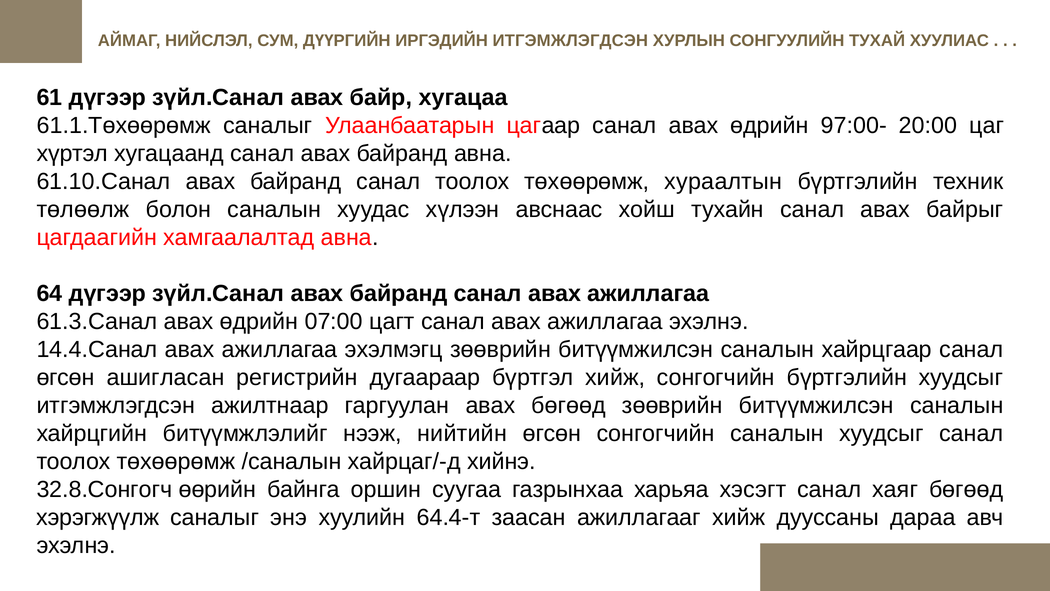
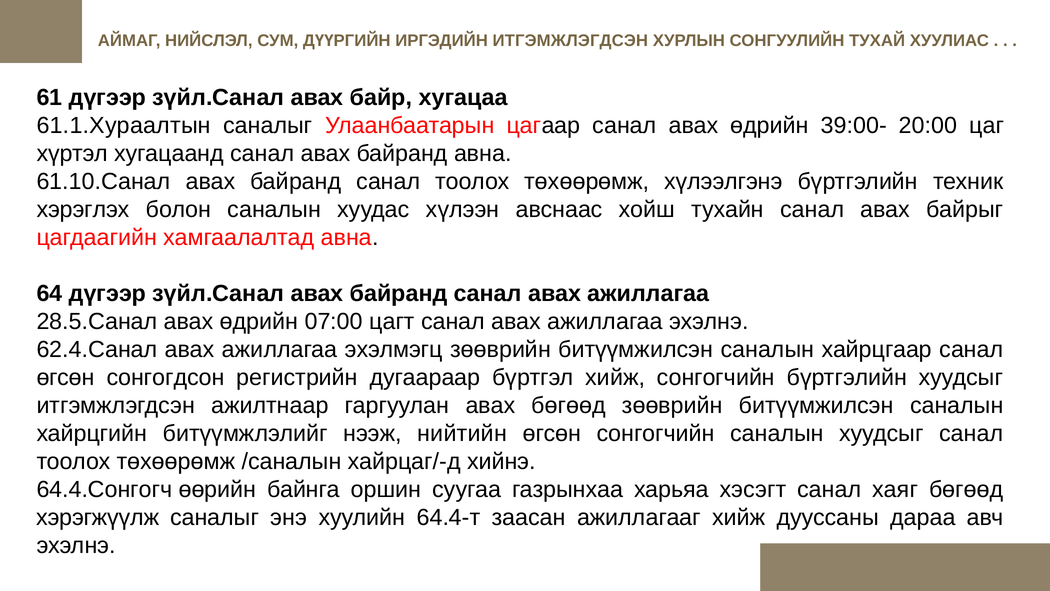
61.1.Төхөөрөмж: 61.1.Төхөөрөмж -> 61.1.Хураалтын (124, 125)
97:00-: 97:00- -> 39:00- (854, 125)
хураалтын: хураалтын -> хүлээлгэнэ (724, 181)
төлөөлж: төлөөлж -> хэрэглэх (83, 209)
61.3.Санал: 61.3.Санал -> 28.5.Санал (97, 321)
14.4.Санал: 14.4.Санал -> 62.4.Санал (97, 349)
ашигласан: ашигласан -> сонгогдсон (166, 377)
32.8.Сонгогч: 32.8.Сонгогч -> 64.4.Сонгогч (104, 489)
